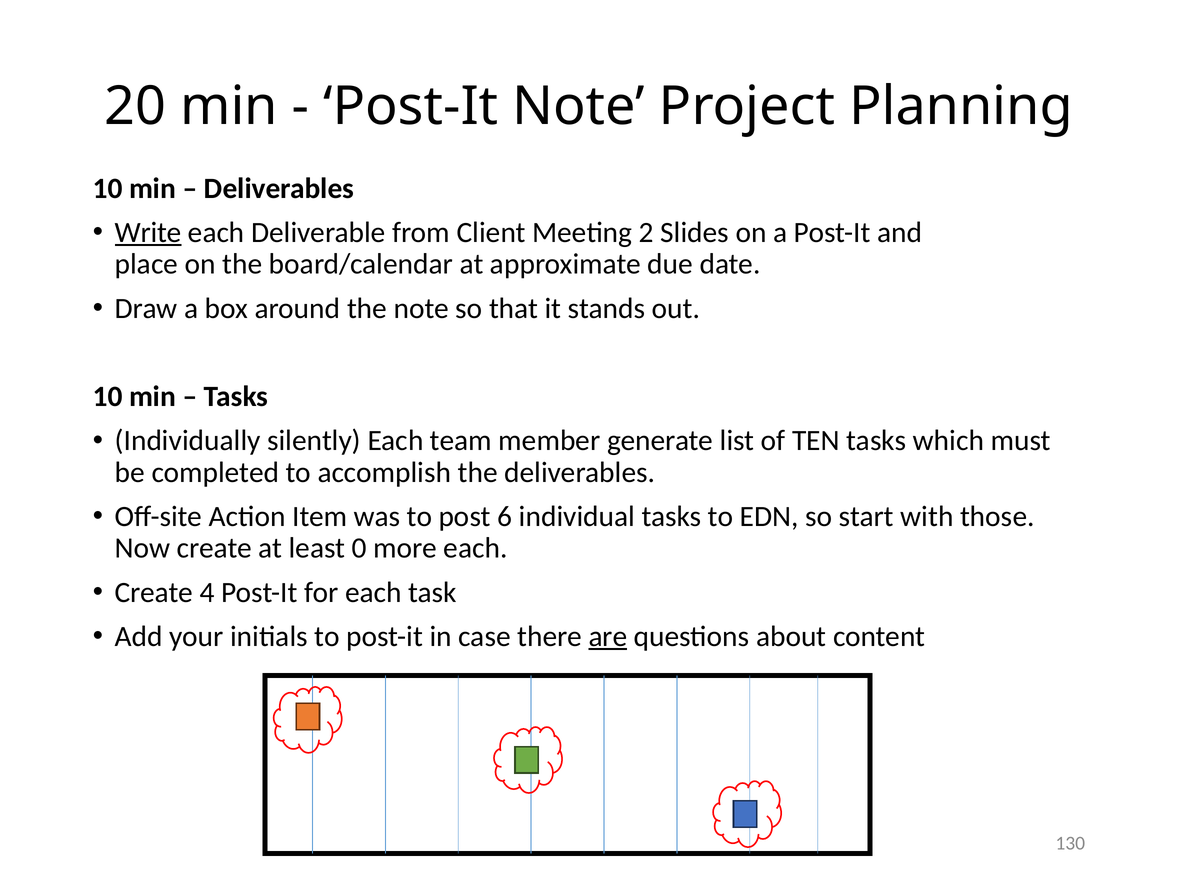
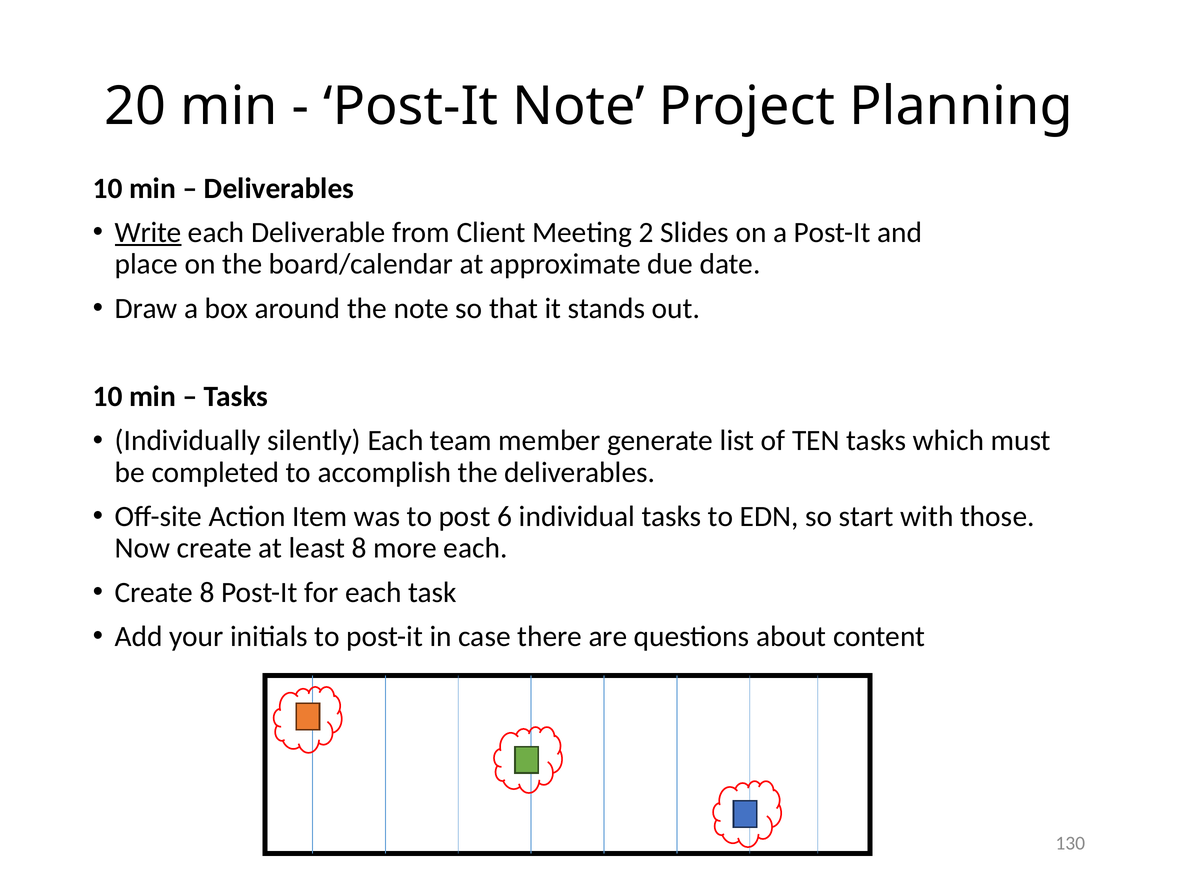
least 0: 0 -> 8 (359, 549)
Create 4: 4 -> 8 (207, 593)
are underline: present -> none (608, 637)
